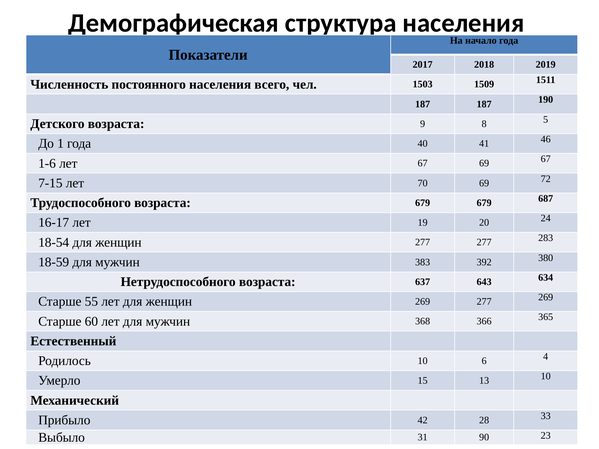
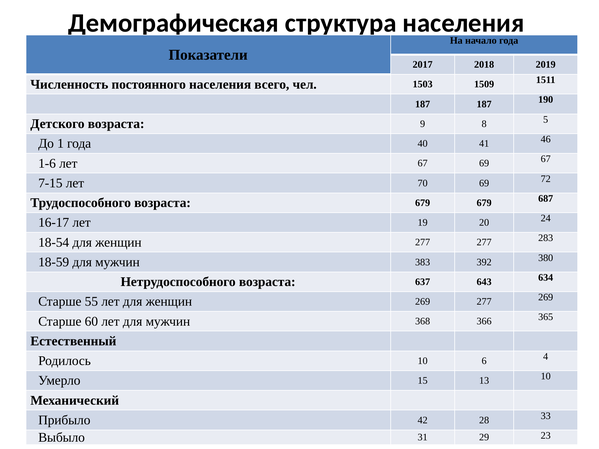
90: 90 -> 29 (484, 438)
